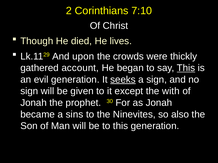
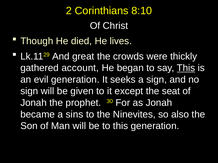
7:10: 7:10 -> 8:10 (142, 11)
upon: upon -> great (83, 57)
seeks underline: present -> none (123, 80)
with: with -> seat (171, 91)
